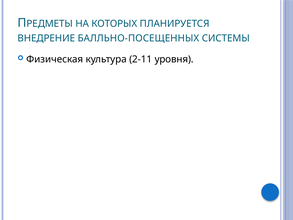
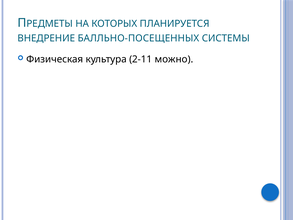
уровня: уровня -> можно (174, 59)
